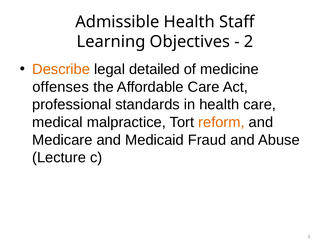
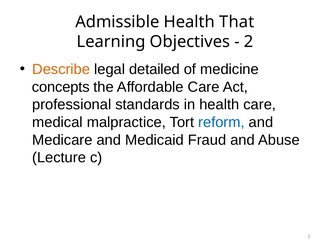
Staff: Staff -> That (237, 22)
offenses: offenses -> concepts (61, 87)
reform colour: orange -> blue (221, 122)
